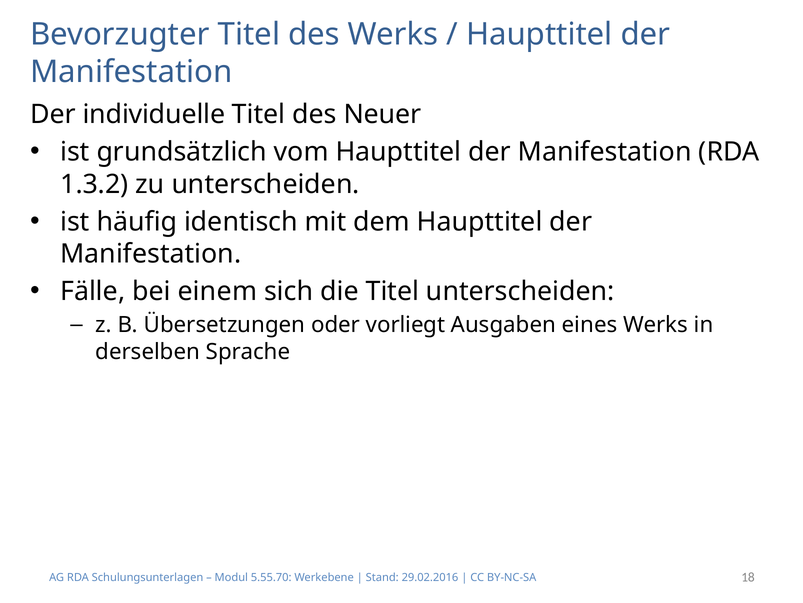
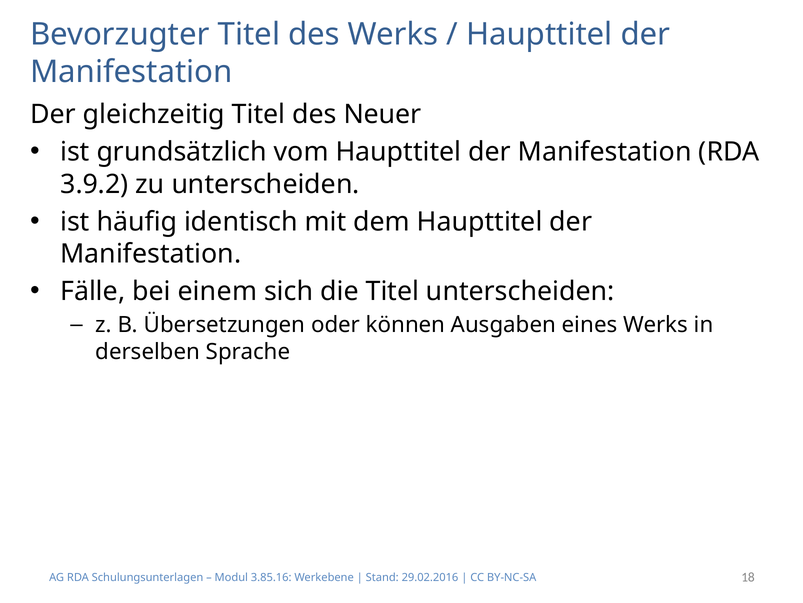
individuelle: individuelle -> gleichzeitig (154, 114)
1.3.2: 1.3.2 -> 3.9.2 (94, 184)
vorliegt: vorliegt -> können (406, 325)
5.55.70: 5.55.70 -> 3.85.16 (271, 577)
